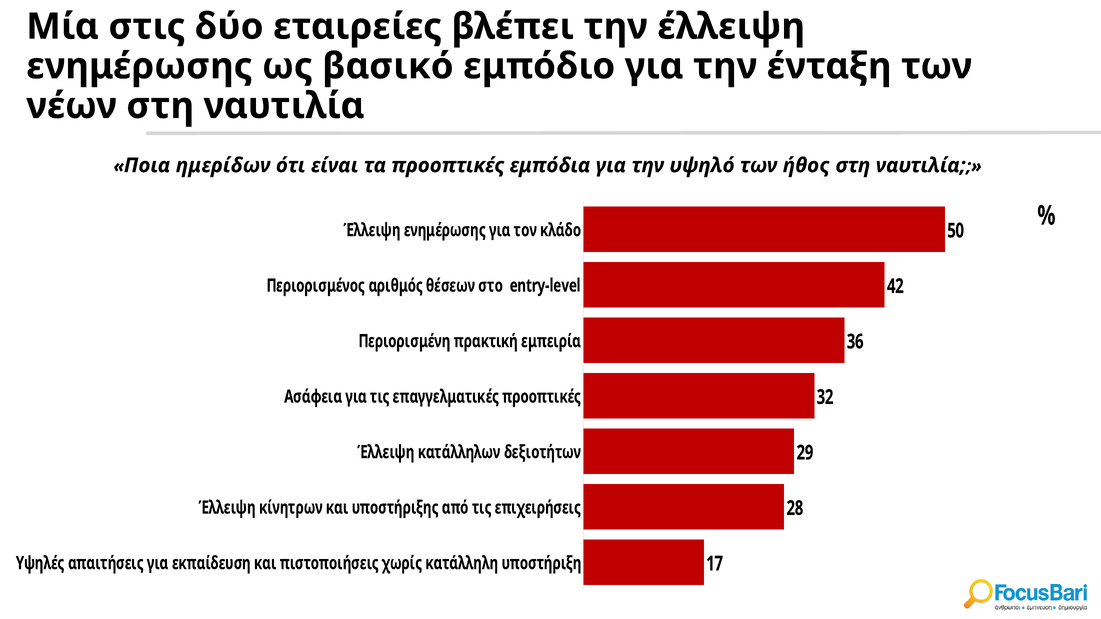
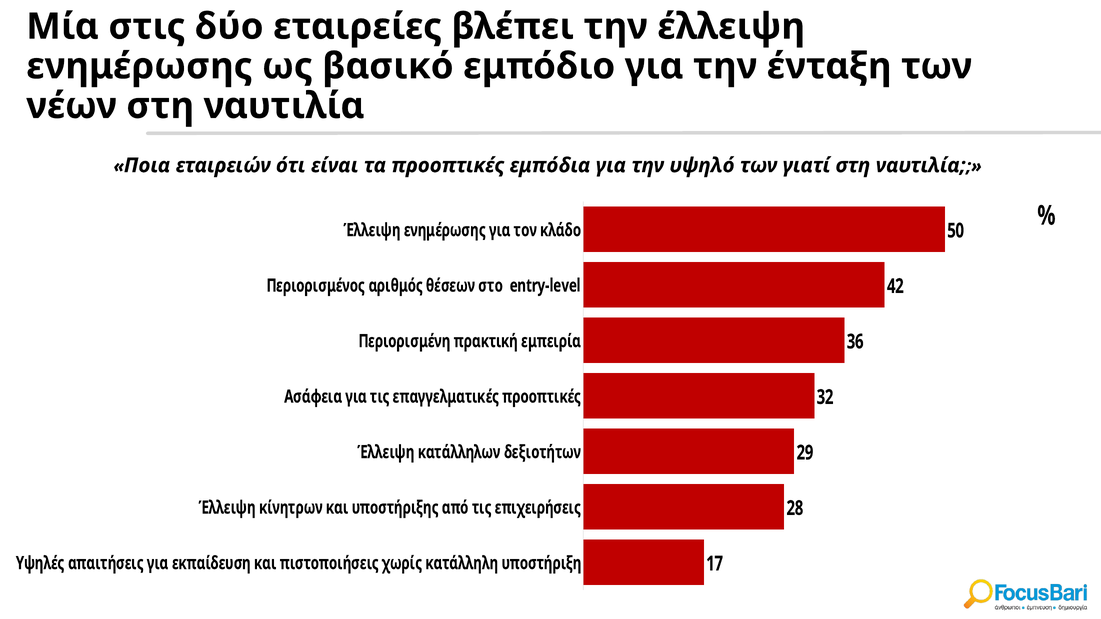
ημερίδων: ημερίδων -> εταιρειών (223, 166)
ήθος: ήθος -> γιατί (806, 166)
